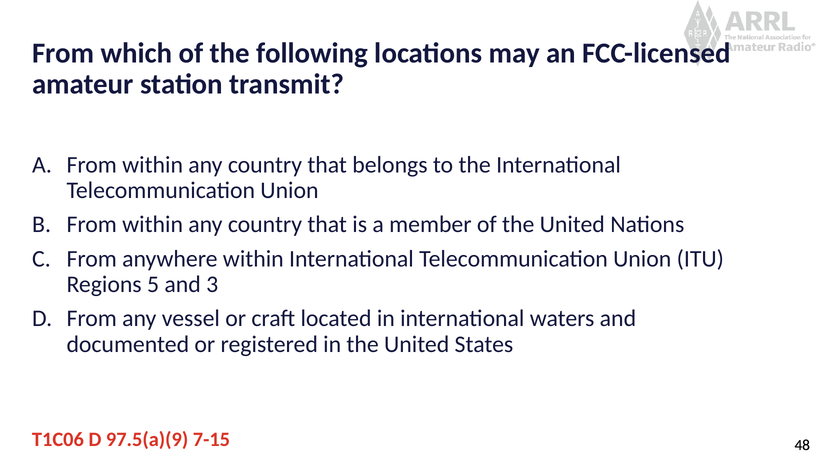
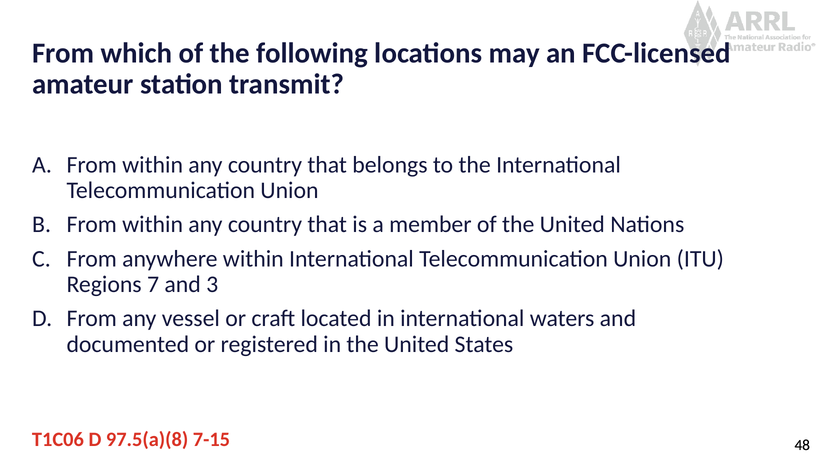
5: 5 -> 7 (153, 284)
97.5(a)(9: 97.5(a)(9 -> 97.5(a)(8 (147, 439)
